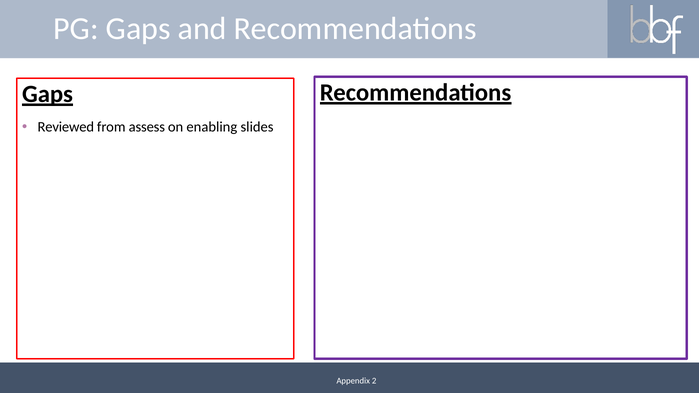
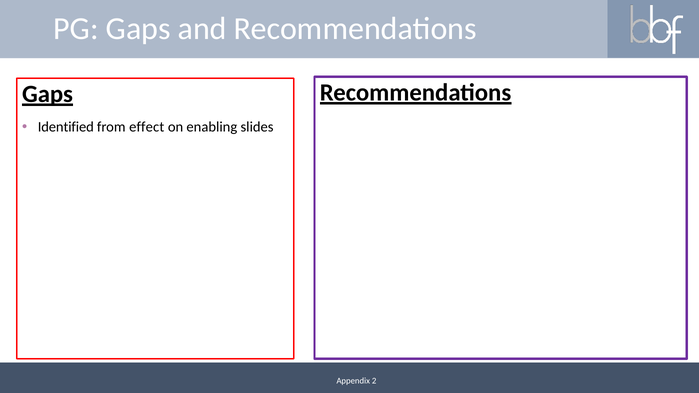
Reviewed: Reviewed -> Identified (66, 127)
assess: assess -> effect (147, 127)
